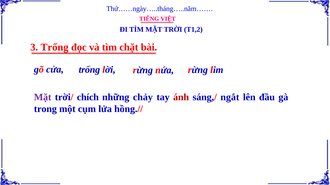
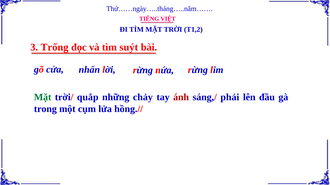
chặt: chặt -> suýt (129, 47)
trống: trống -> nhấn (89, 70)
Mặt colour: purple -> green (43, 97)
chích: chích -> quắp (88, 97)
ngắt: ngắt -> phải (230, 97)
